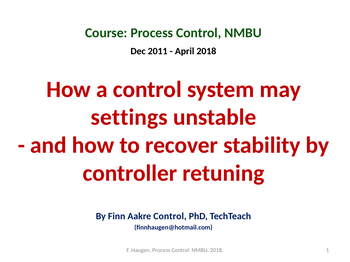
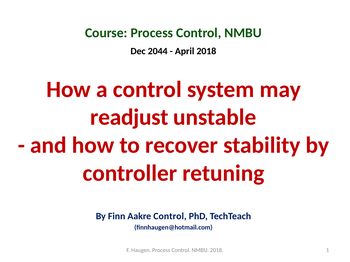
2011: 2011 -> 2044 (158, 51)
settings: settings -> readjust (129, 117)
